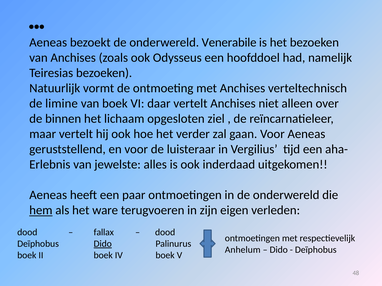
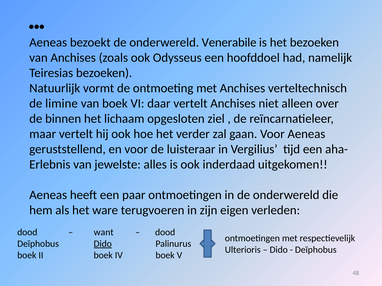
hem underline: present -> none (41, 211)
fallax: fallax -> want (104, 233)
Anhelum: Anhelum -> Ulterioris (243, 250)
